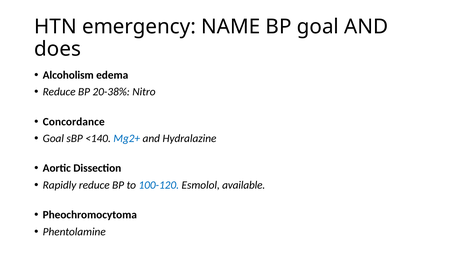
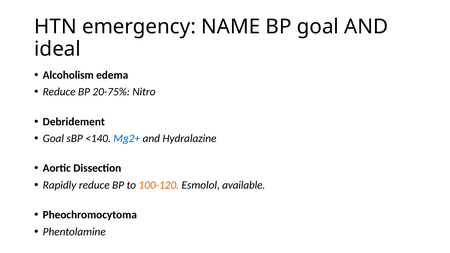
does: does -> ideal (58, 49)
20-38%: 20-38% -> 20-75% (111, 92)
Concordance: Concordance -> Debridement (74, 122)
100-120 colour: blue -> orange (159, 185)
